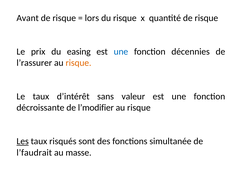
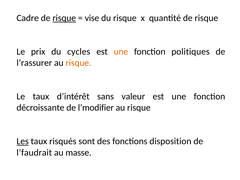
Avant: Avant -> Cadre (28, 18)
risque underline: none -> present (64, 18)
lors: lors -> vise (92, 18)
easing: easing -> cycles (79, 52)
une colour: blue -> orange (121, 52)
décennies: décennies -> politiques (191, 52)
simultanée: simultanée -> disposition (170, 141)
